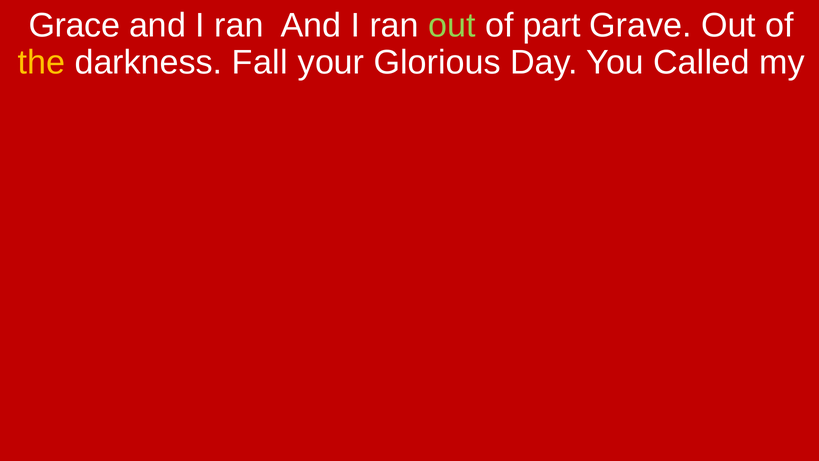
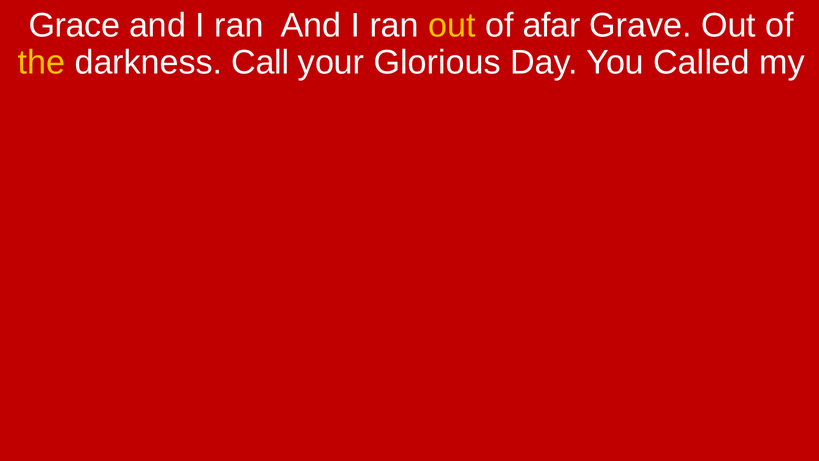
out colour: light green -> yellow (452, 25)
part: part -> afar (552, 25)
Fall: Fall -> Call (260, 62)
